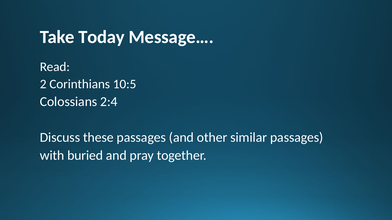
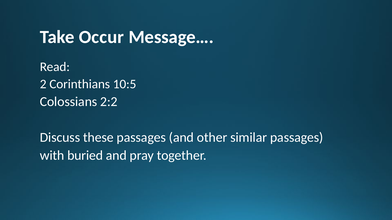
Today: Today -> Occur (101, 37)
2:4: 2:4 -> 2:2 (109, 102)
